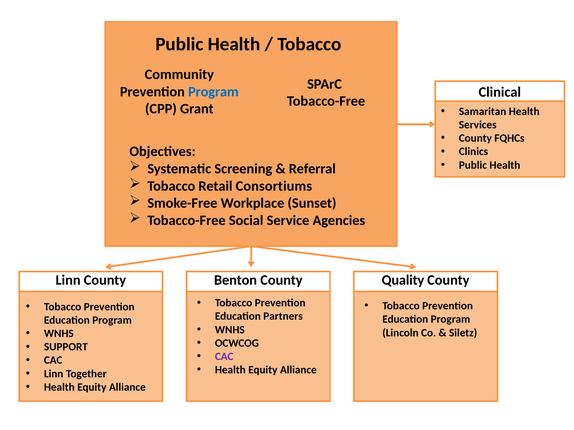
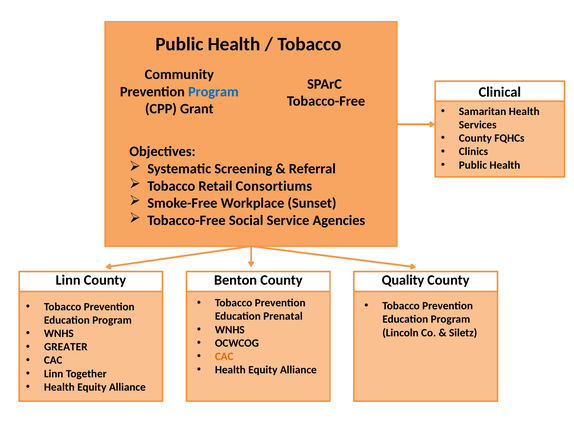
Partners: Partners -> Prenatal (283, 317)
SUPPORT: SUPPORT -> GREATER (66, 347)
CAC colour: purple -> orange (224, 357)
